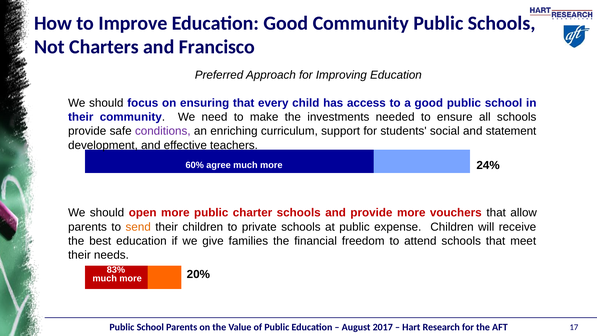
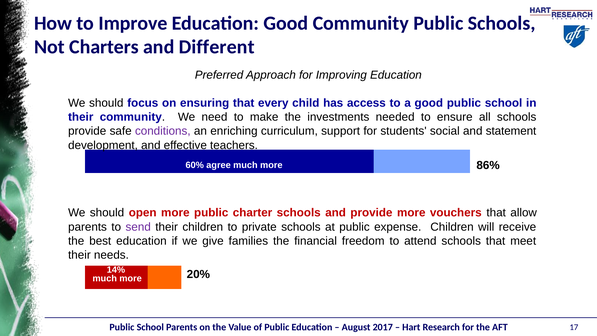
Francisco: Francisco -> Different (217, 47)
24%: 24% -> 86% (488, 165)
send colour: orange -> purple (138, 227)
83%: 83% -> 14% (116, 270)
